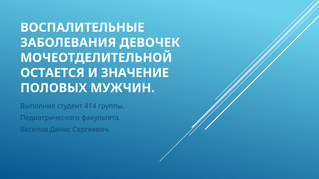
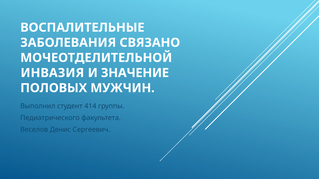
ДЕВОЧЕК: ДЕВОЧЕК -> СВЯЗАНО (150, 43)
ОСТАЕТСЯ: ОСТАЕТСЯ -> ИНВАЗИЯ (52, 73)
